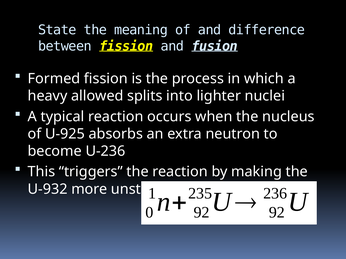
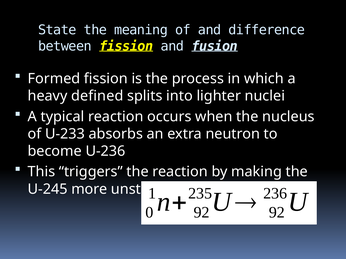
allowed: allowed -> defined (97, 96)
U-925: U-925 -> U-233 (65, 134)
U-932: U-932 -> U-245 (48, 189)
